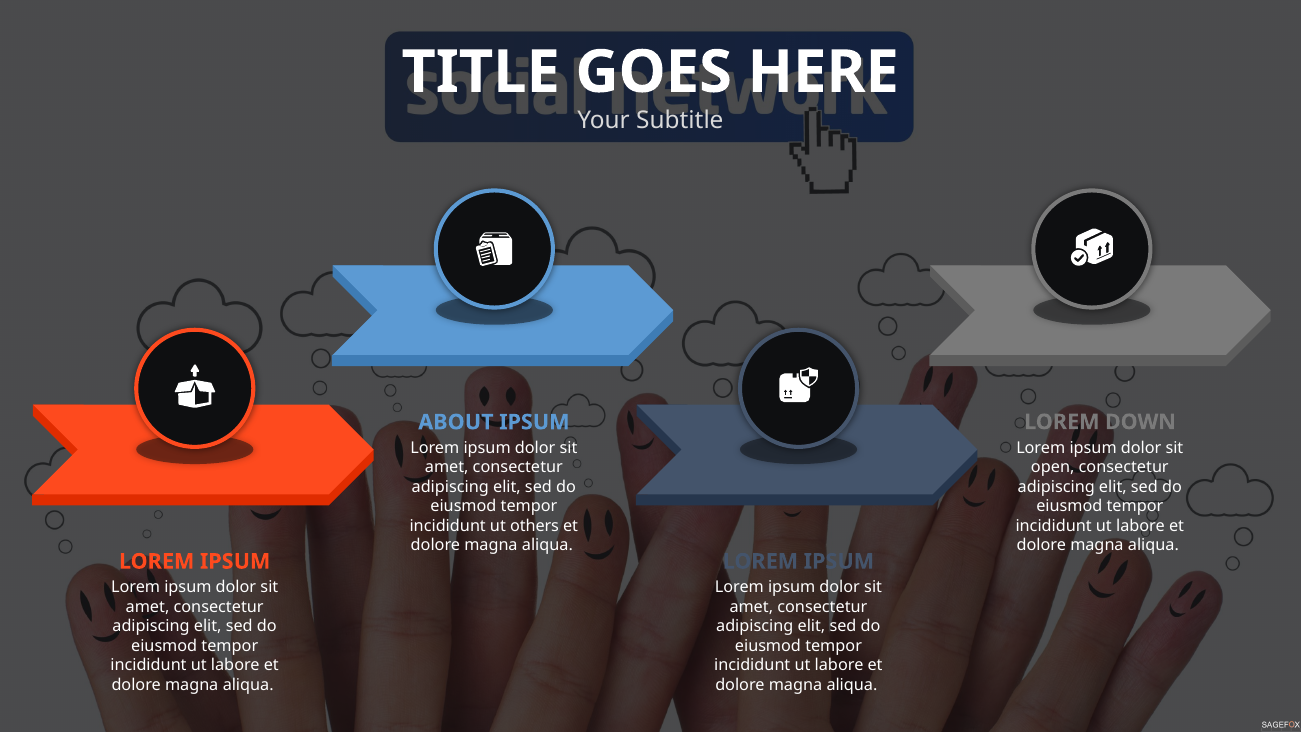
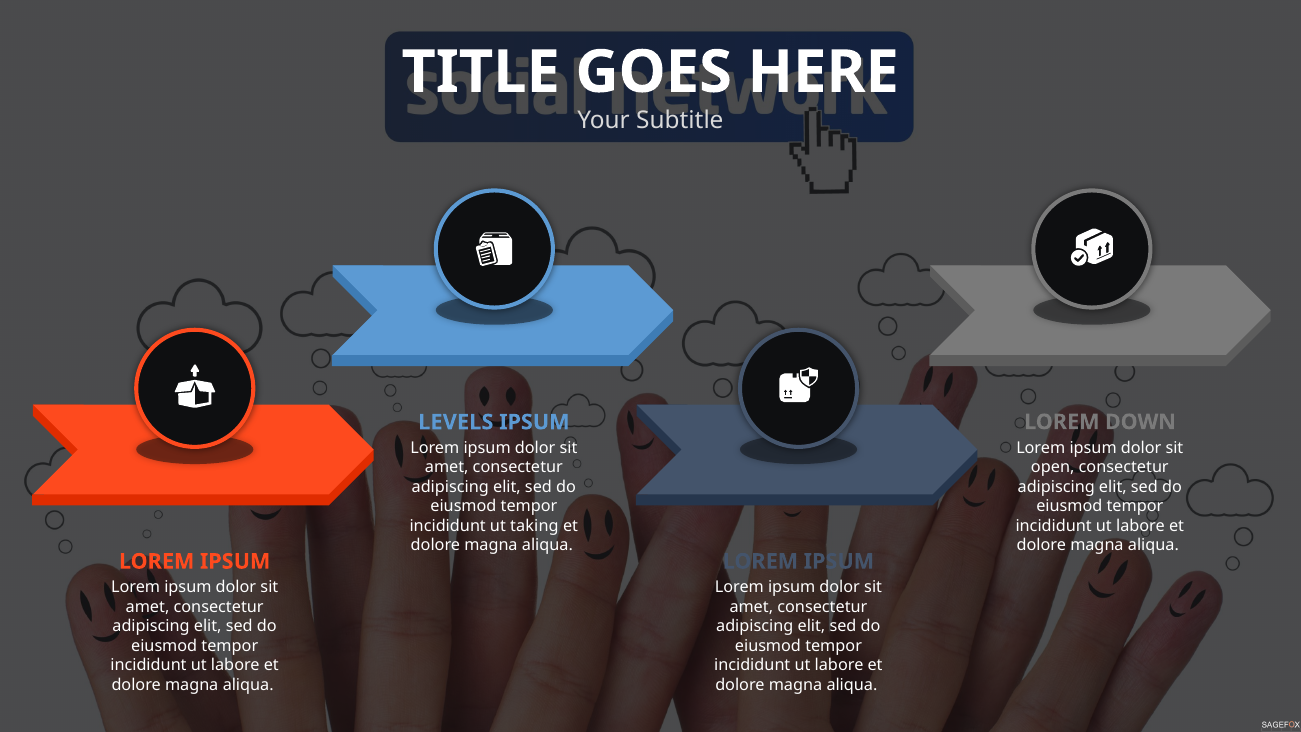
ABOUT: ABOUT -> LEVELS (456, 422)
others: others -> taking (534, 526)
